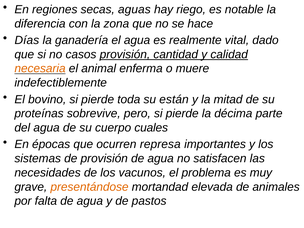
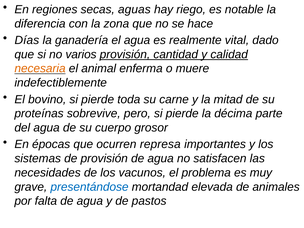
casos: casos -> varios (81, 54)
están: están -> carne (174, 99)
cuales: cuales -> grosor (151, 128)
presentándose colour: orange -> blue (90, 187)
